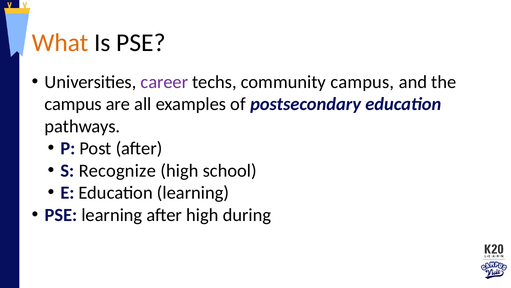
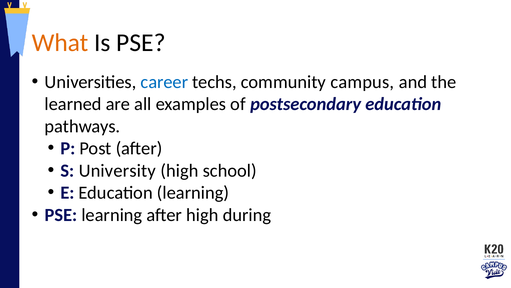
career colour: purple -> blue (164, 82)
campus: campus -> learned (73, 104)
Recognize: Recognize -> University (117, 170)
